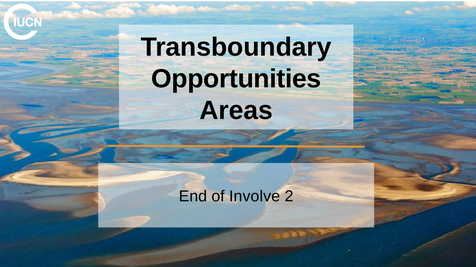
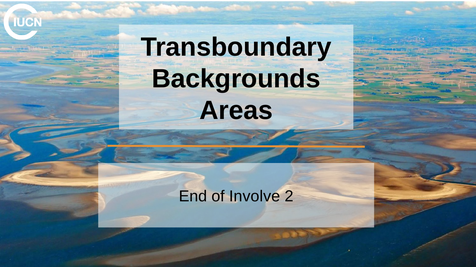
Opportunities: Opportunities -> Backgrounds (236, 79)
